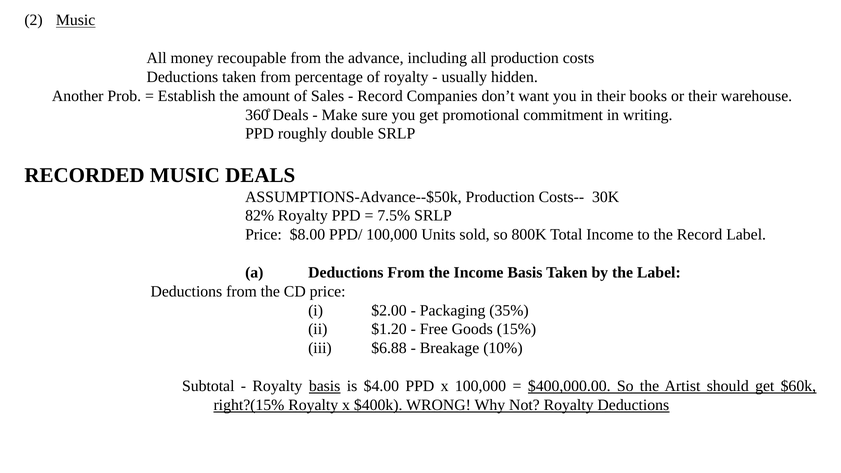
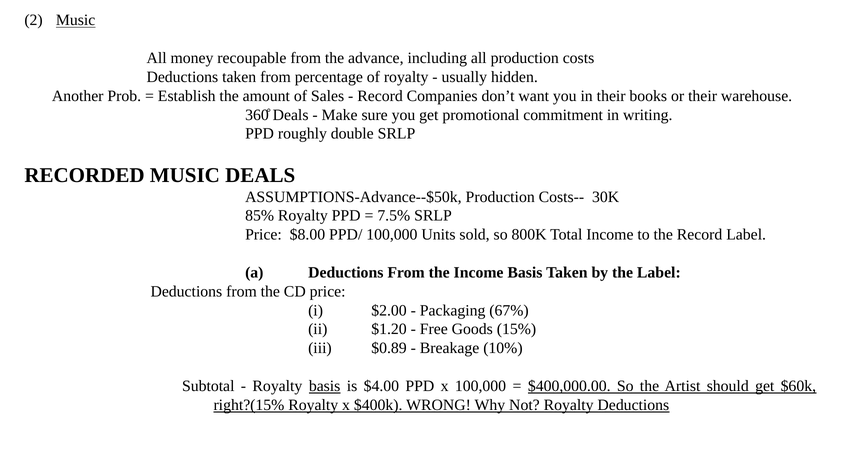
82%: 82% -> 85% (260, 216)
35%: 35% -> 67% (509, 310)
$6.88: $6.88 -> $0.89 (389, 348)
